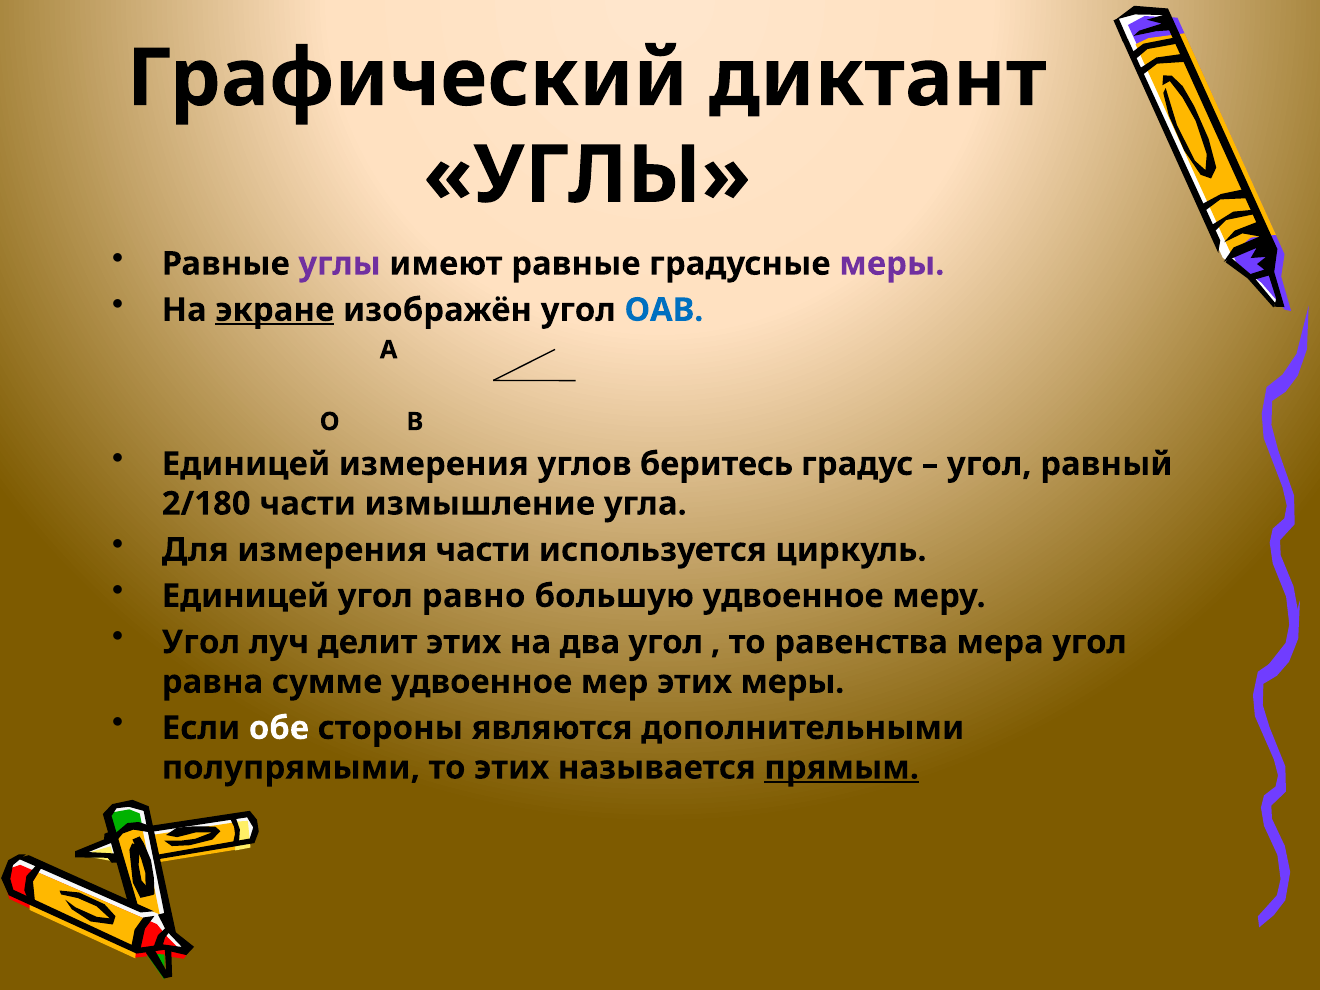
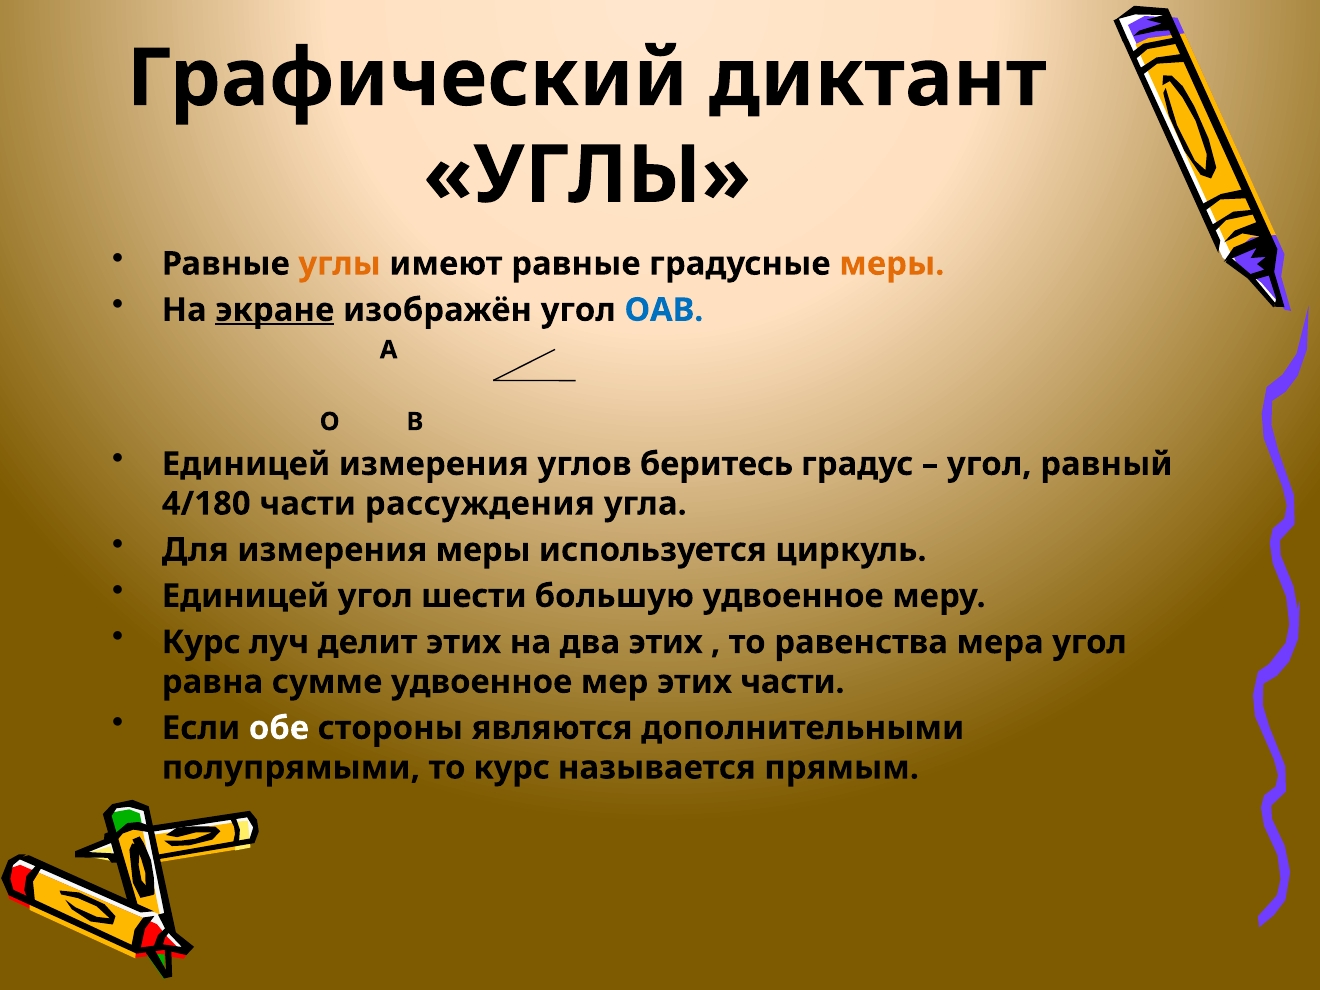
углы colour: purple -> orange (340, 264)
меры colour: purple -> orange (892, 264)
2/180: 2/180 -> 4/180 (206, 504)
измышление: измышление -> рассуждения (480, 504)
измерения части: части -> меры (483, 550)
равно: равно -> шести (474, 596)
Угол: Угол -> Курс (201, 642)
два угол: угол -> этих (666, 642)
этих меры: меры -> части (792, 682)
то этих: этих -> курс (512, 768)
прямым underline: present -> none (842, 768)
